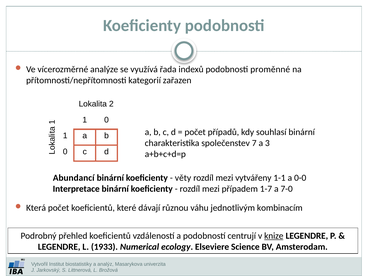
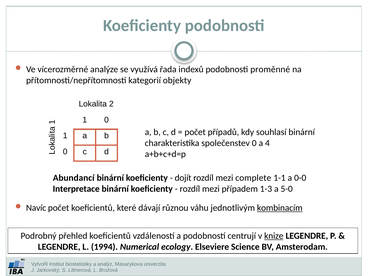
zařazen: zařazen -> objekty (177, 80)
společenstev 7: 7 -> 0 (254, 143)
3: 3 -> 4 (267, 143)
věty: věty -> dojít (183, 178)
vytvářeny: vytvářeny -> complete (253, 178)
1-7: 1-7 -> 1-3 (266, 189)
7-0: 7-0 -> 5-0 (287, 189)
Která: Která -> Navíc (36, 208)
kombinacím underline: none -> present (280, 208)
1933: 1933 -> 1994 (104, 247)
